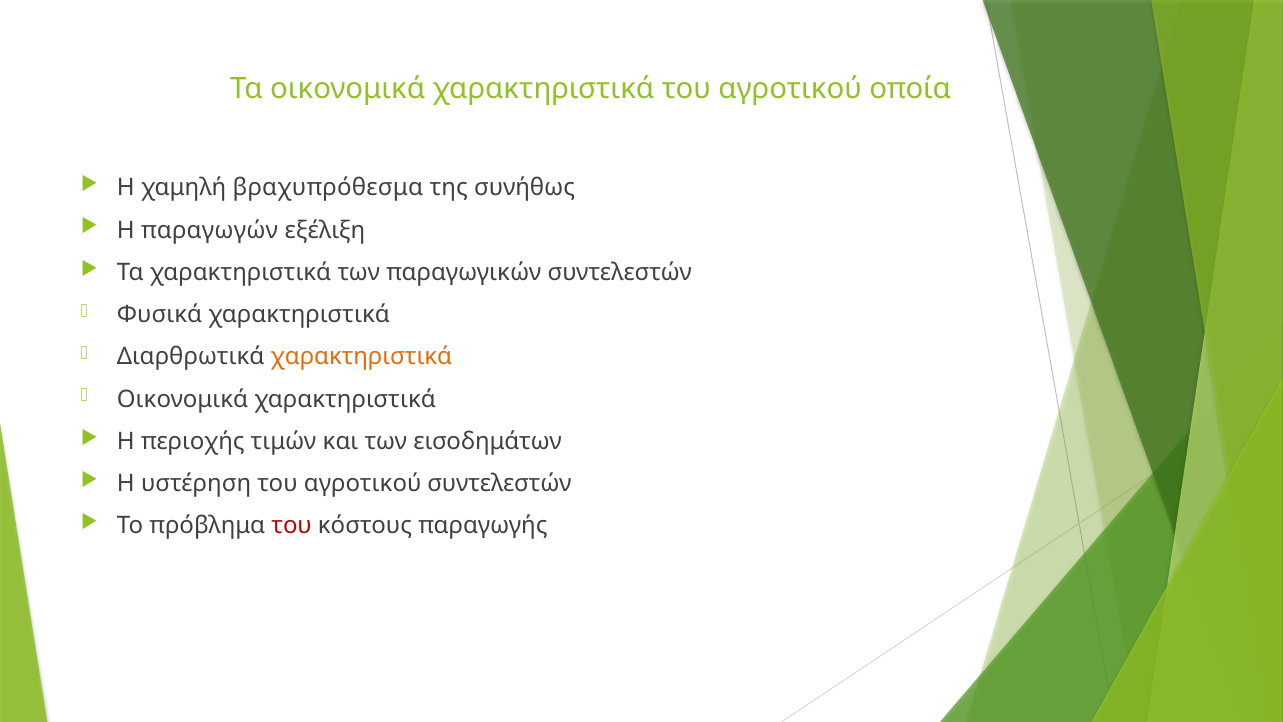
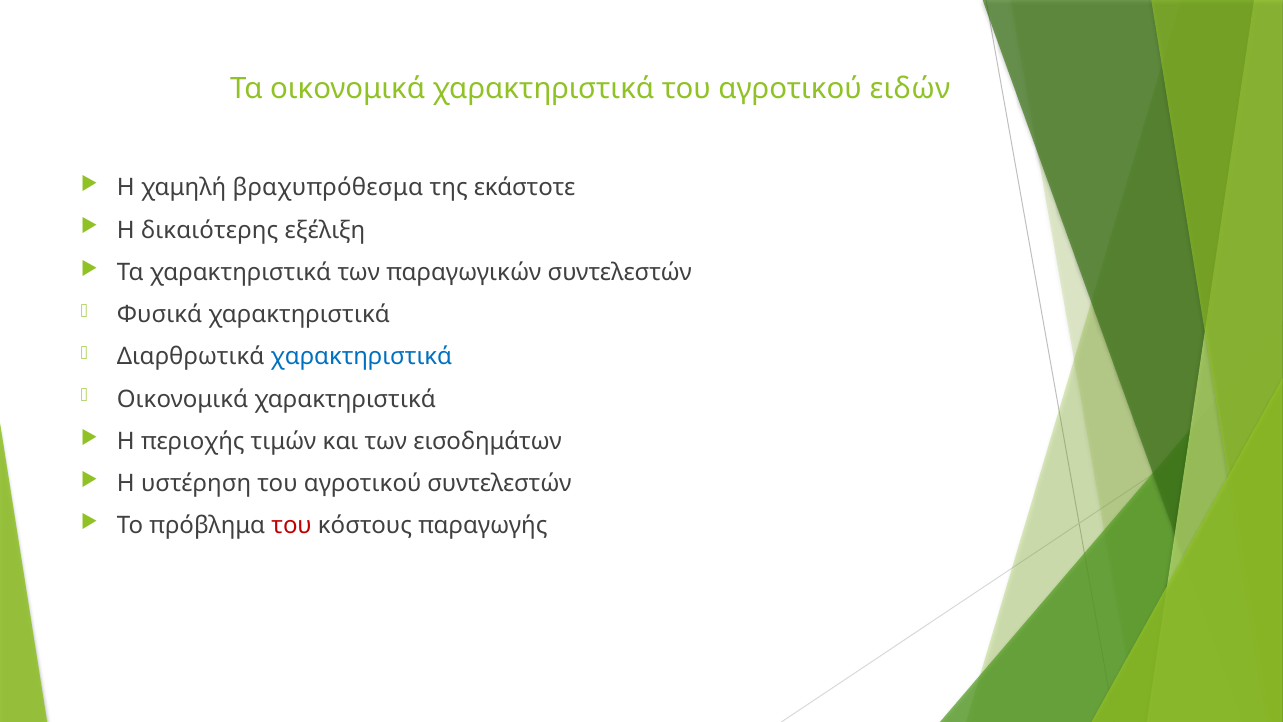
οποία: οποία -> ειδών (910, 89)
συνήθως: συνήθως -> εκάστοτε (525, 188)
παραγωγών: παραγωγών -> δικαιότερης (210, 230)
χαρακτηριστικά colour: orange -> blue (361, 357)
